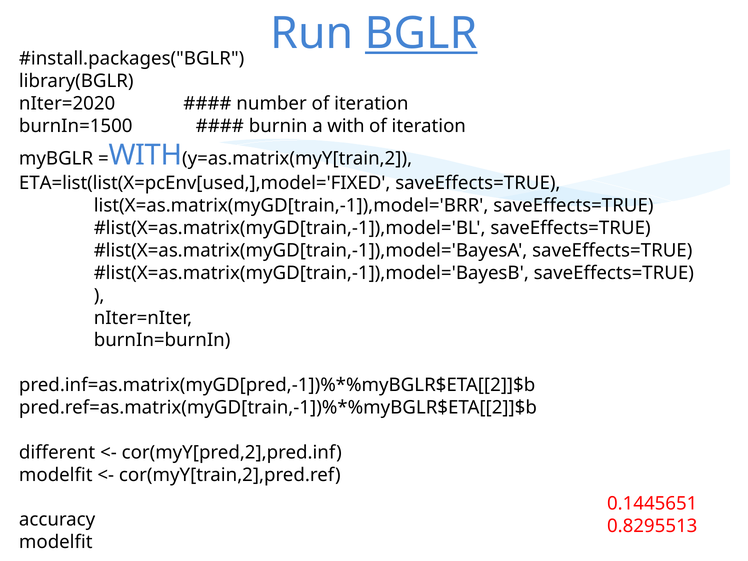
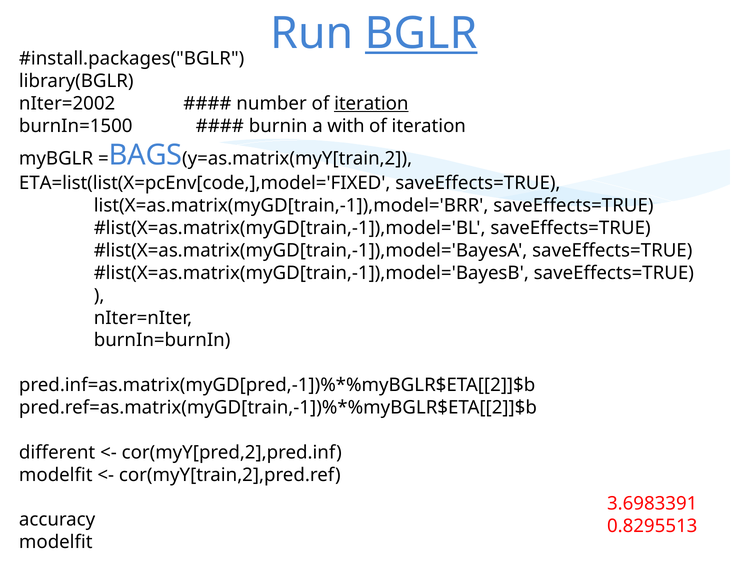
nIter=2020: nIter=2020 -> nIter=2002 (67, 103)
iteration underline: none -> present (371, 103)
WITH: WITH -> BAGS (146, 155)
ETA=list(list(X=pcEnv[used,],model='FIXED: ETA=list(list(X=pcEnv[used,],model='FIXED -> ETA=list(list(X=pcEnv[code,],model='FIXED (205, 183)
0.1445651: 0.1445651 -> 3.6983391 (652, 504)
